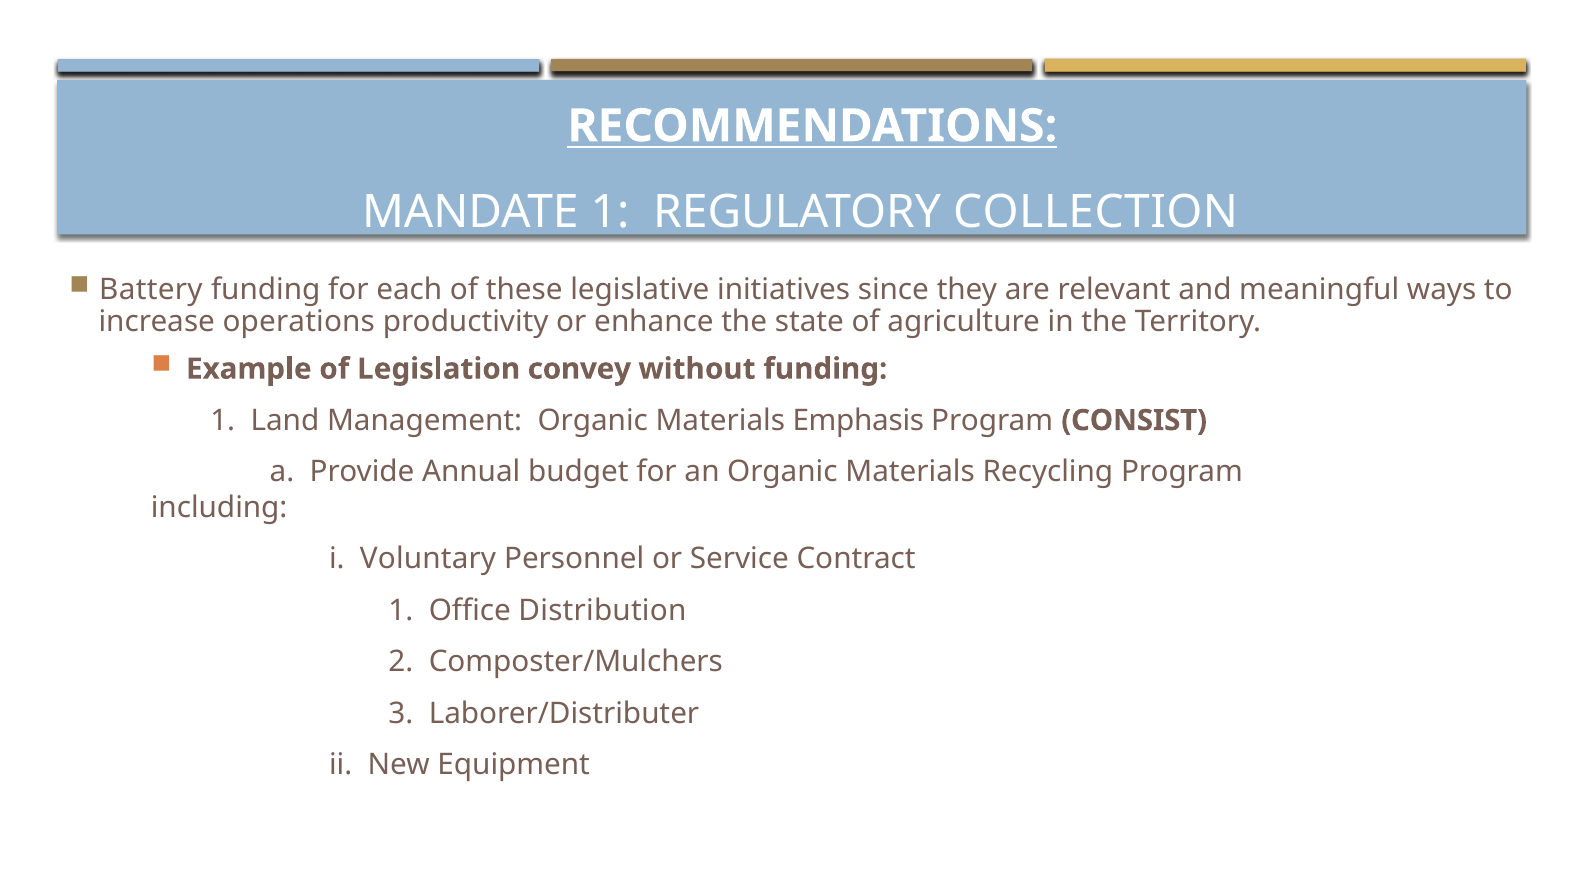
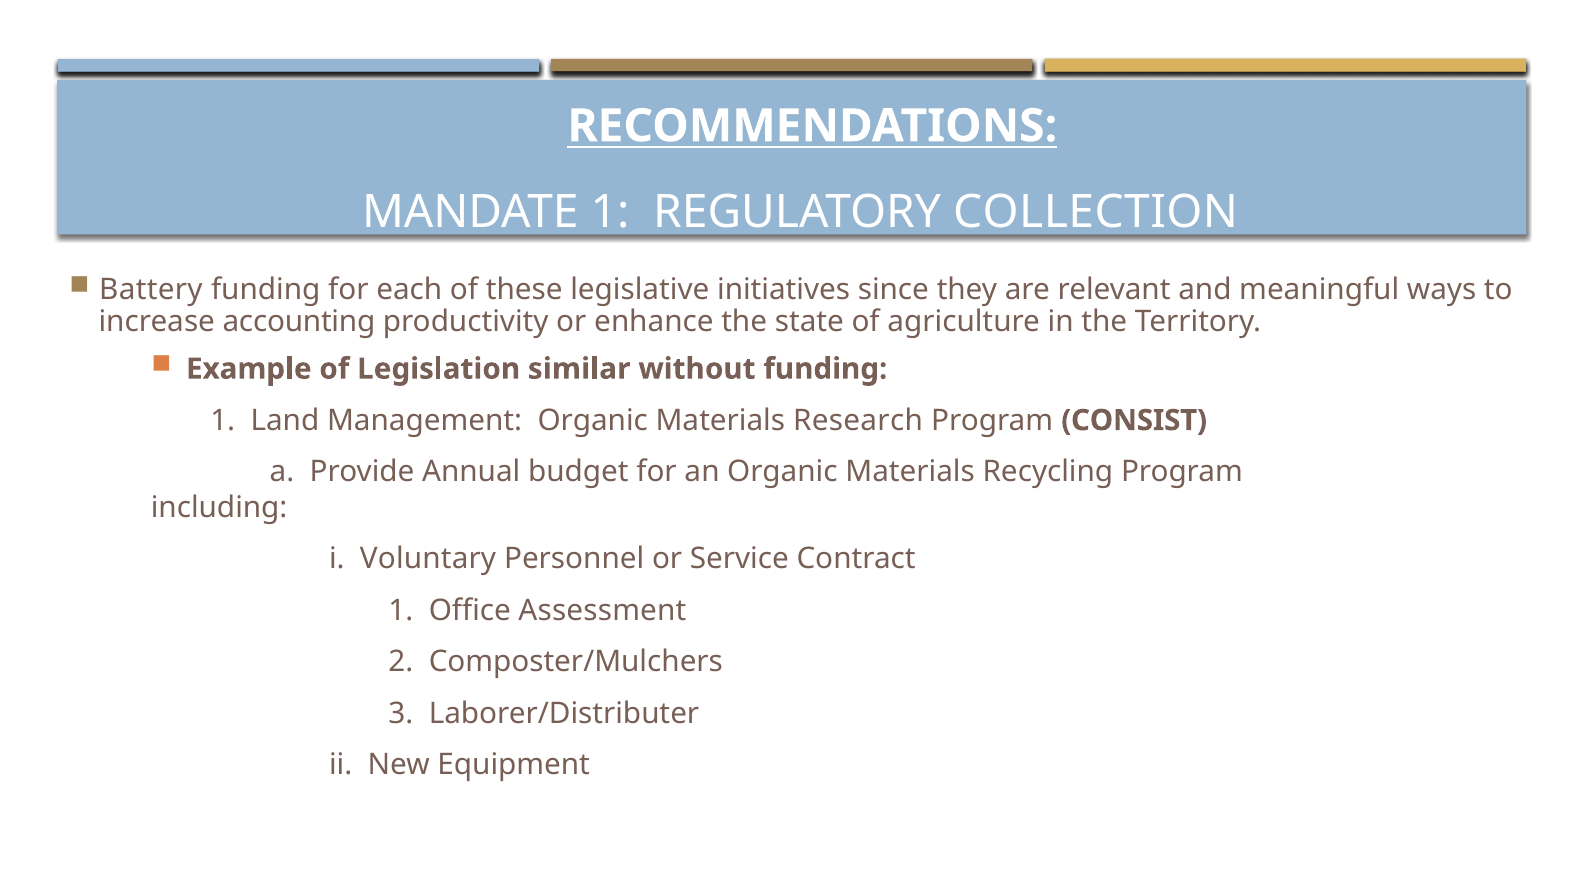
operations: operations -> accounting (299, 322)
convey: convey -> similar (579, 369)
Emphasis: Emphasis -> Research (858, 420)
Distribution: Distribution -> Assessment (602, 611)
